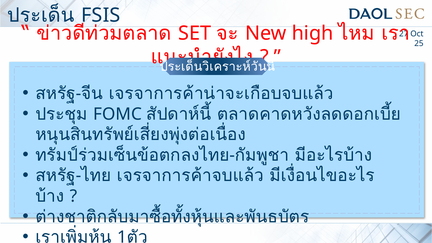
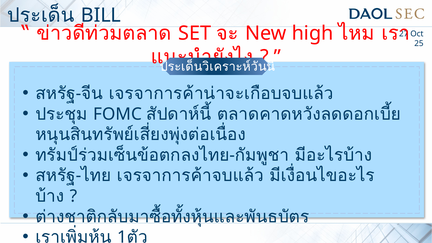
FSIS: FSIS -> BILL (101, 15)
